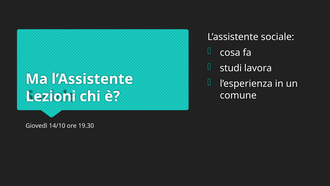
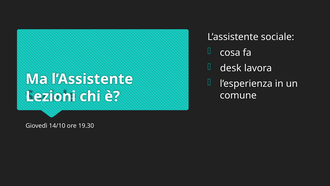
studi: studi -> desk (231, 68)
